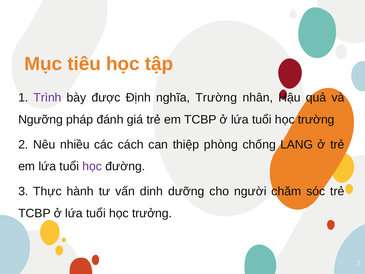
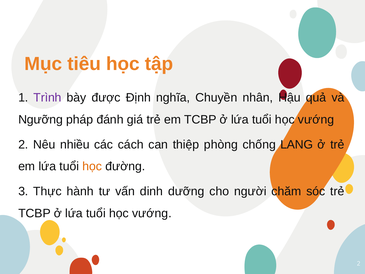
nghĩa Trường: Trường -> Chuyền (216, 98)
trường: trường -> vướng (316, 119)
học colour: purple -> orange (92, 166)
trưởng: trưởng -> vướng (152, 213)
